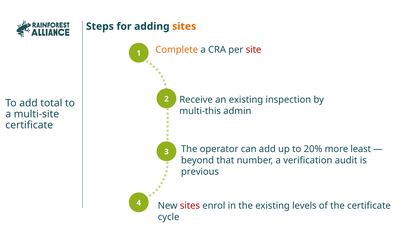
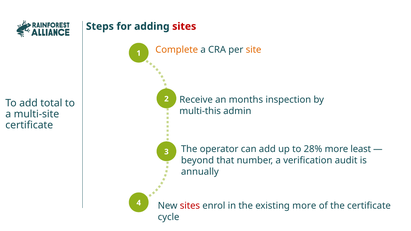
sites colour: orange -> red (184, 26)
site colour: red -> orange (254, 50)
an existing: existing -> months (246, 100)
20%: 20% -> 28% (313, 149)
previous: previous -> annually (200, 172)
existing levels: levels -> more (304, 206)
